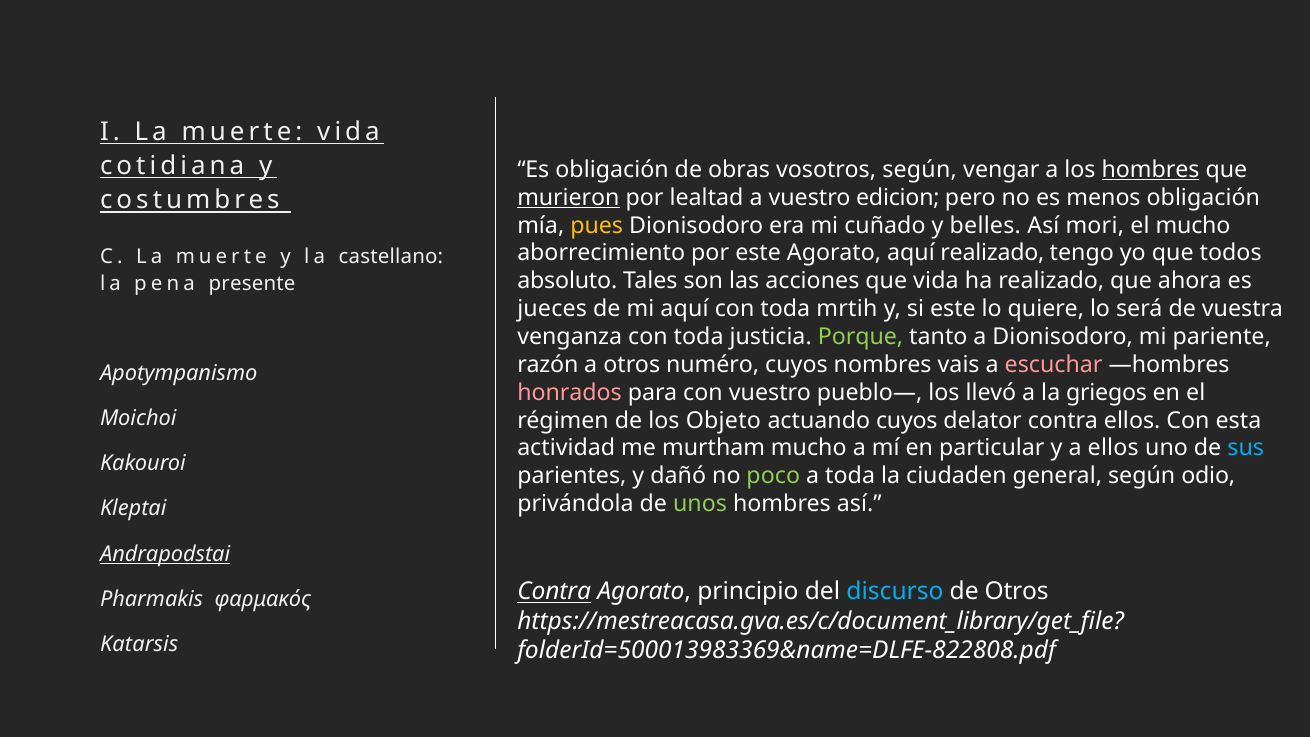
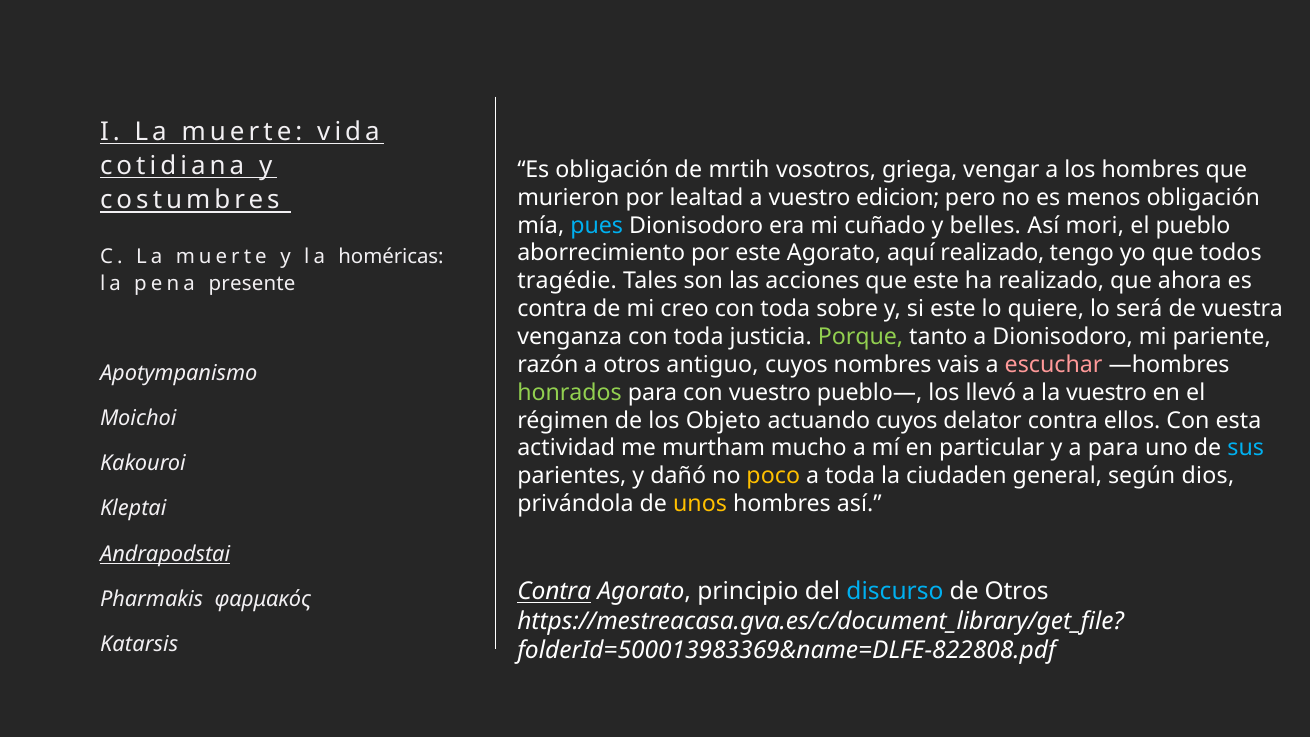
obras: obras -> mrtih (739, 170)
vosotros según: según -> griega (920, 170)
hombres underline: present -> none (1151, 170)
murieron underline: present -> none (568, 198)
pues colour: yellow -> light blue (597, 225)
el mucho: mucho -> pueblo (1193, 225)
castellano: castellano -> homéricas (391, 257)
absoluto: absoluto -> tragédie (567, 281)
que vida: vida -> este (936, 281)
jueces: jueces -> contra (552, 309)
mi aquí: aquí -> creo (684, 309)
mrtih: mrtih -> sobre (847, 309)
numéro: numéro -> antiguo (713, 365)
honrados colour: pink -> light green (570, 392)
la griegos: griegos -> vuestro (1107, 392)
a ellos: ellos -> para (1113, 448)
poco colour: light green -> yellow (773, 476)
odio: odio -> dios (1208, 476)
unos colour: light green -> yellow (700, 504)
